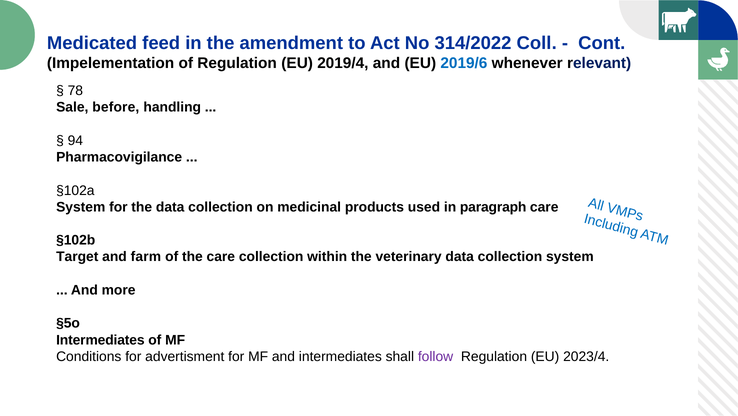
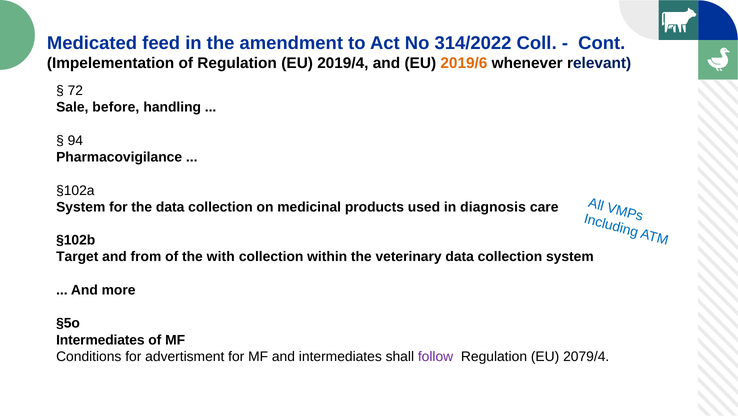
2019/6 colour: blue -> orange (464, 63)
78: 78 -> 72 (75, 91)
paragraph: paragraph -> diagnosis (493, 207)
farm: farm -> from (146, 257)
the care: care -> with (221, 257)
2023/4: 2023/4 -> 2079/4 (586, 356)
